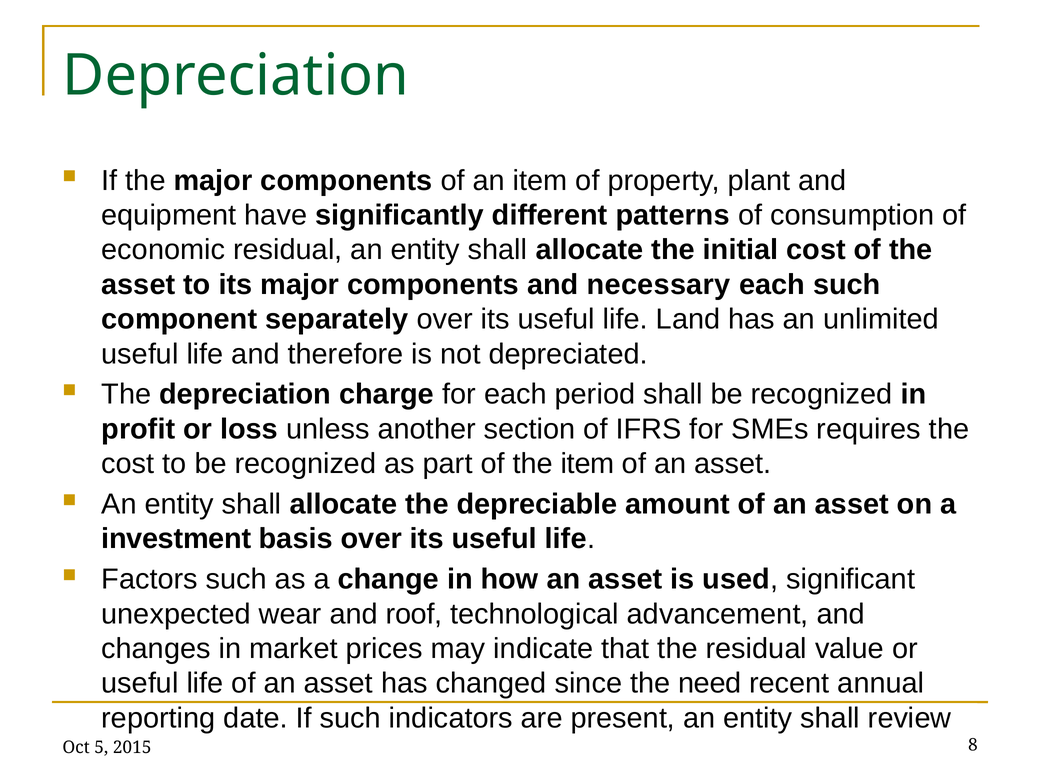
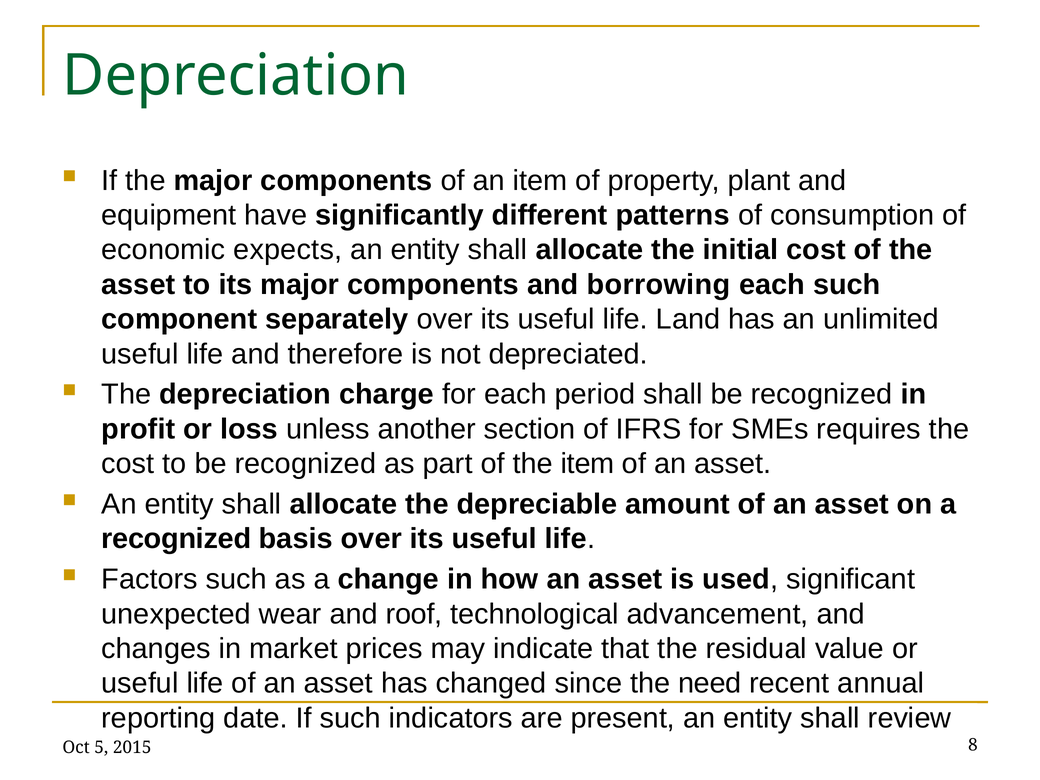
economic residual: residual -> expects (288, 250)
necessary: necessary -> borrowing (659, 285)
investment: investment -> recognized (176, 539)
